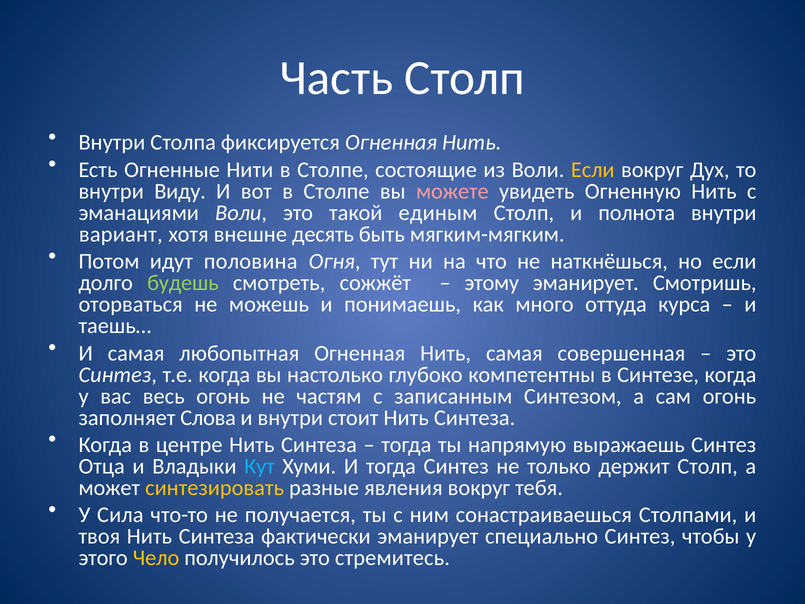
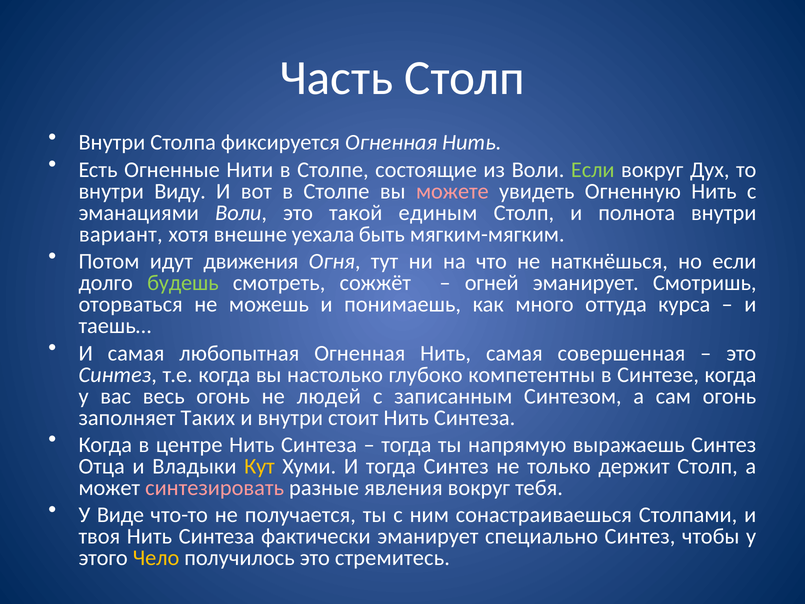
Если colour: yellow -> light green (593, 170)
десять: десять -> уехала (323, 234)
половина: половина -> движения (251, 261)
этому: этому -> огней (492, 283)
частям: частям -> людей (329, 396)
Слова: Слова -> Таких (208, 417)
Кут colour: light blue -> yellow (259, 466)
синтезировать colour: yellow -> pink (215, 488)
Сила: Сила -> Виде (120, 515)
